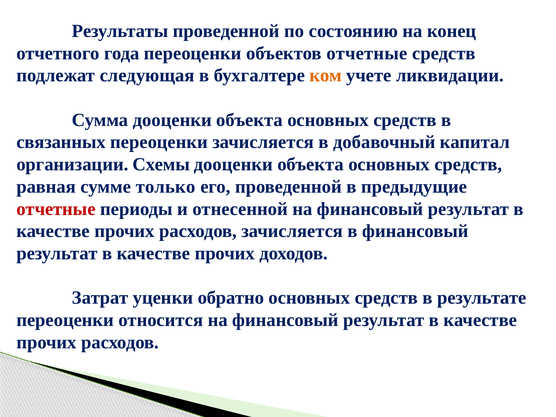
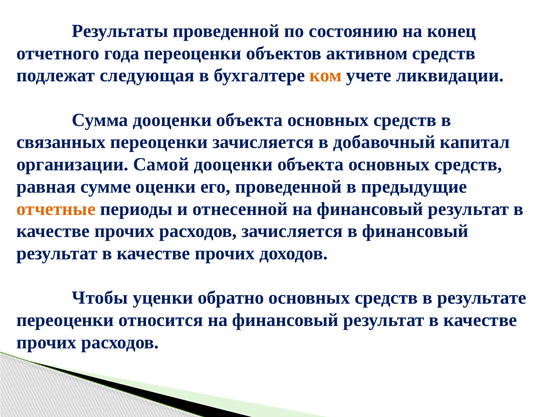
объектов отчетные: отчетные -> активном (367, 53)
Схемы: Схемы -> Самой (161, 164)
только: только -> оценки (166, 187)
отчетные colour: red -> orange (56, 209)
Затрат: Затрат -> Чтобы (100, 298)
